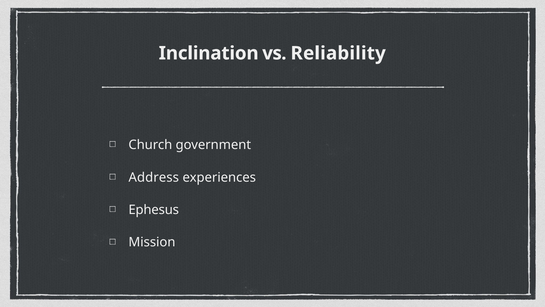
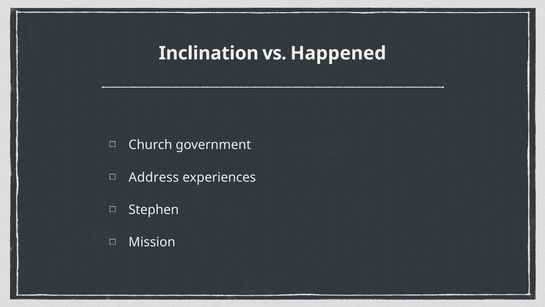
Reliability: Reliability -> Happened (338, 53)
Ephesus: Ephesus -> Stephen (154, 210)
